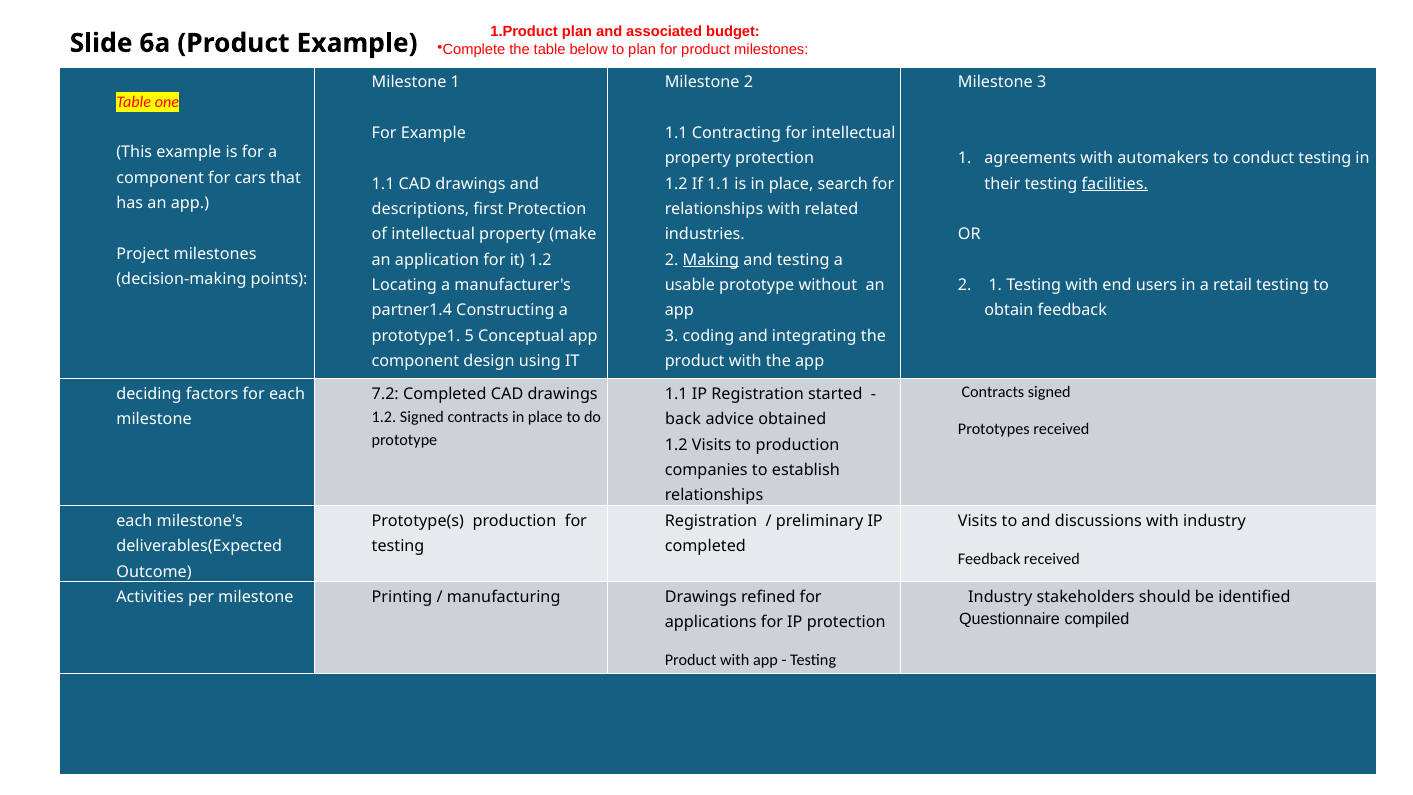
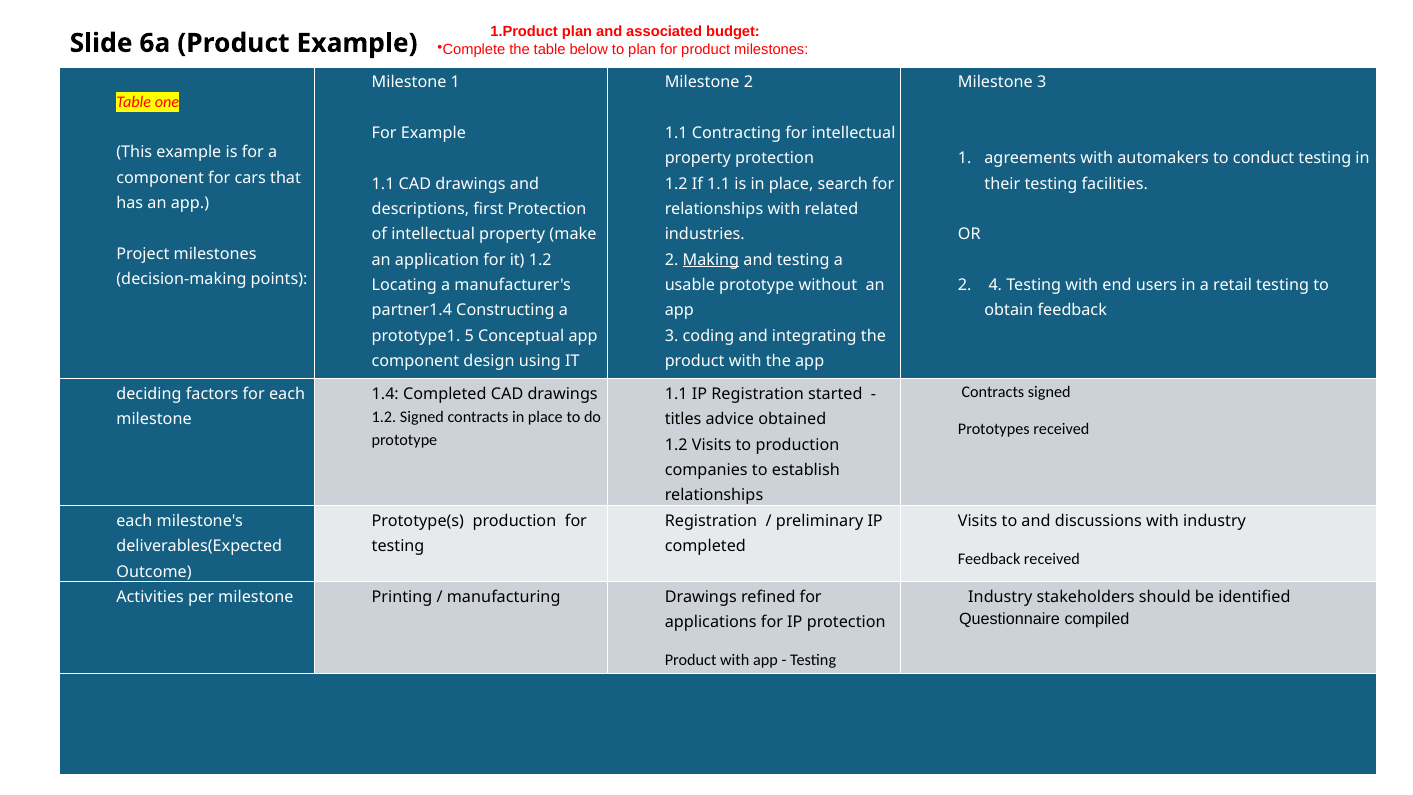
facilities underline: present -> none (1115, 184)
2 1: 1 -> 4 (995, 285)
7.2: 7.2 -> 1.4 (385, 394)
back: back -> titles (683, 419)
